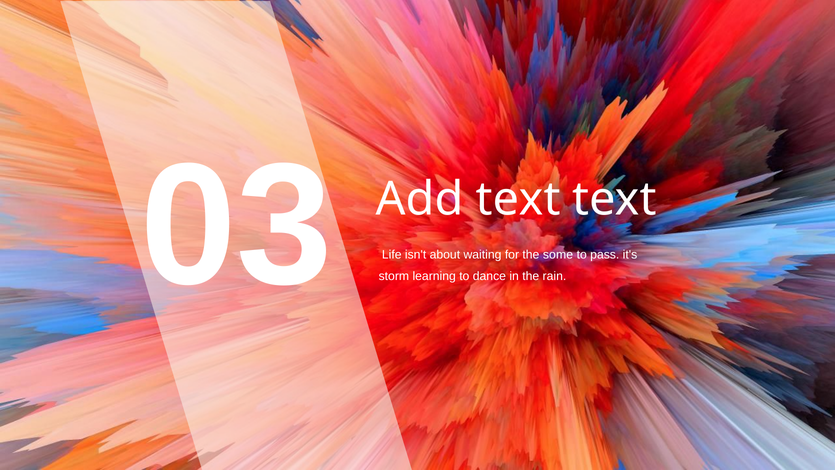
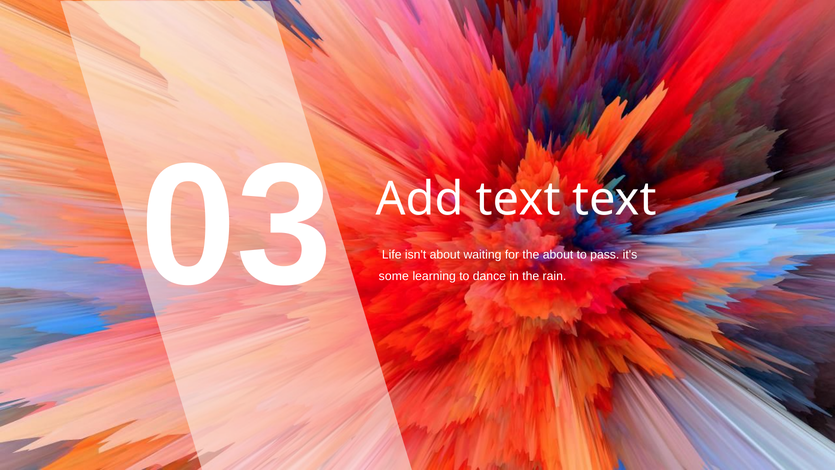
the some: some -> about (558, 254)
storm: storm -> some (394, 276)
